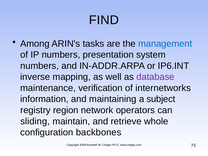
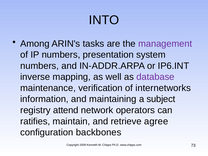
FIND: FIND -> INTO (104, 20)
management colour: blue -> purple (165, 44)
region: region -> attend (66, 110)
sliding: sliding -> ratifies (35, 121)
whole: whole -> agree (156, 121)
